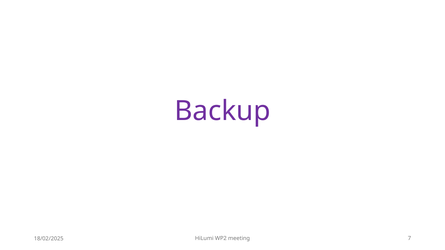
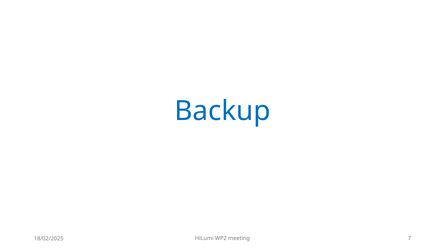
Backup colour: purple -> blue (222, 111)
